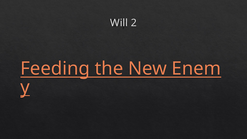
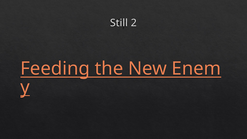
Will: Will -> Still (119, 23)
